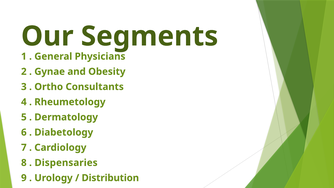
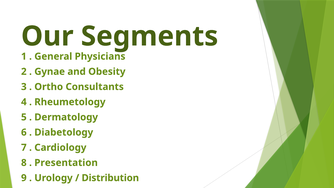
Dispensaries: Dispensaries -> Presentation (66, 163)
